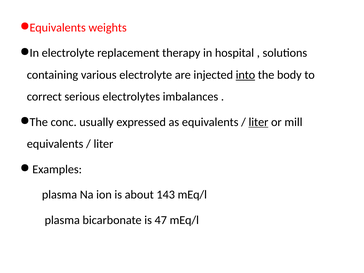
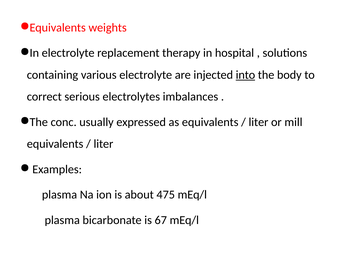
liter underline: present -> none (258, 122)
143: 143 -> 475 (166, 195)
47: 47 -> 67 (161, 220)
